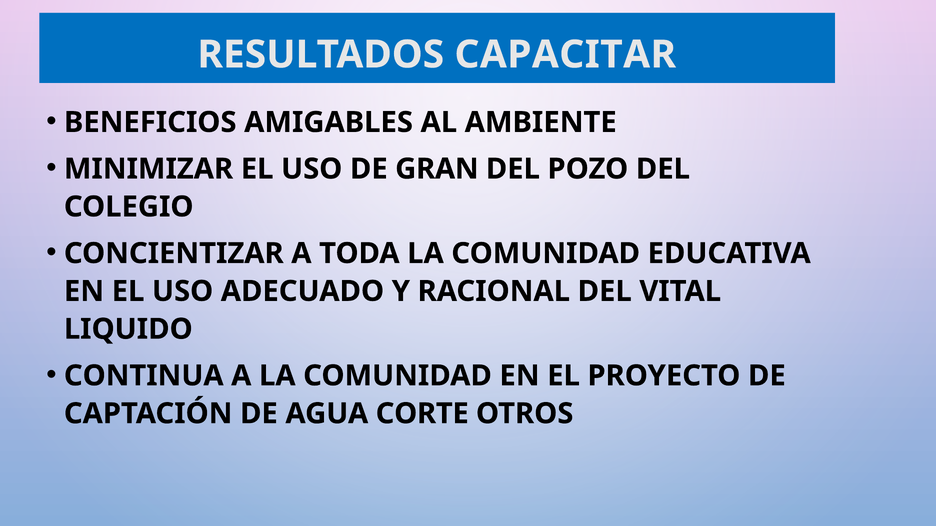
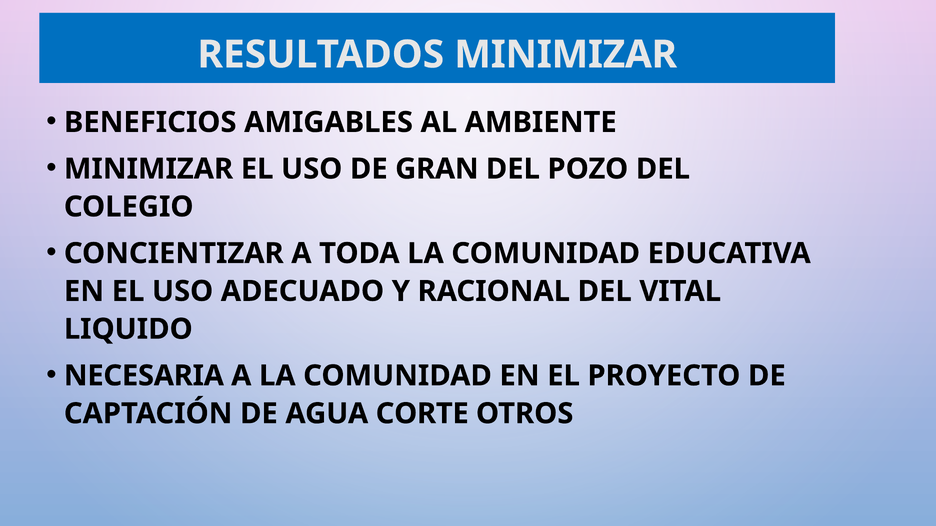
RESULTADOS CAPACITAR: CAPACITAR -> MINIMIZAR (566, 55)
CONTINUA: CONTINUA -> NECESARIA (144, 376)
